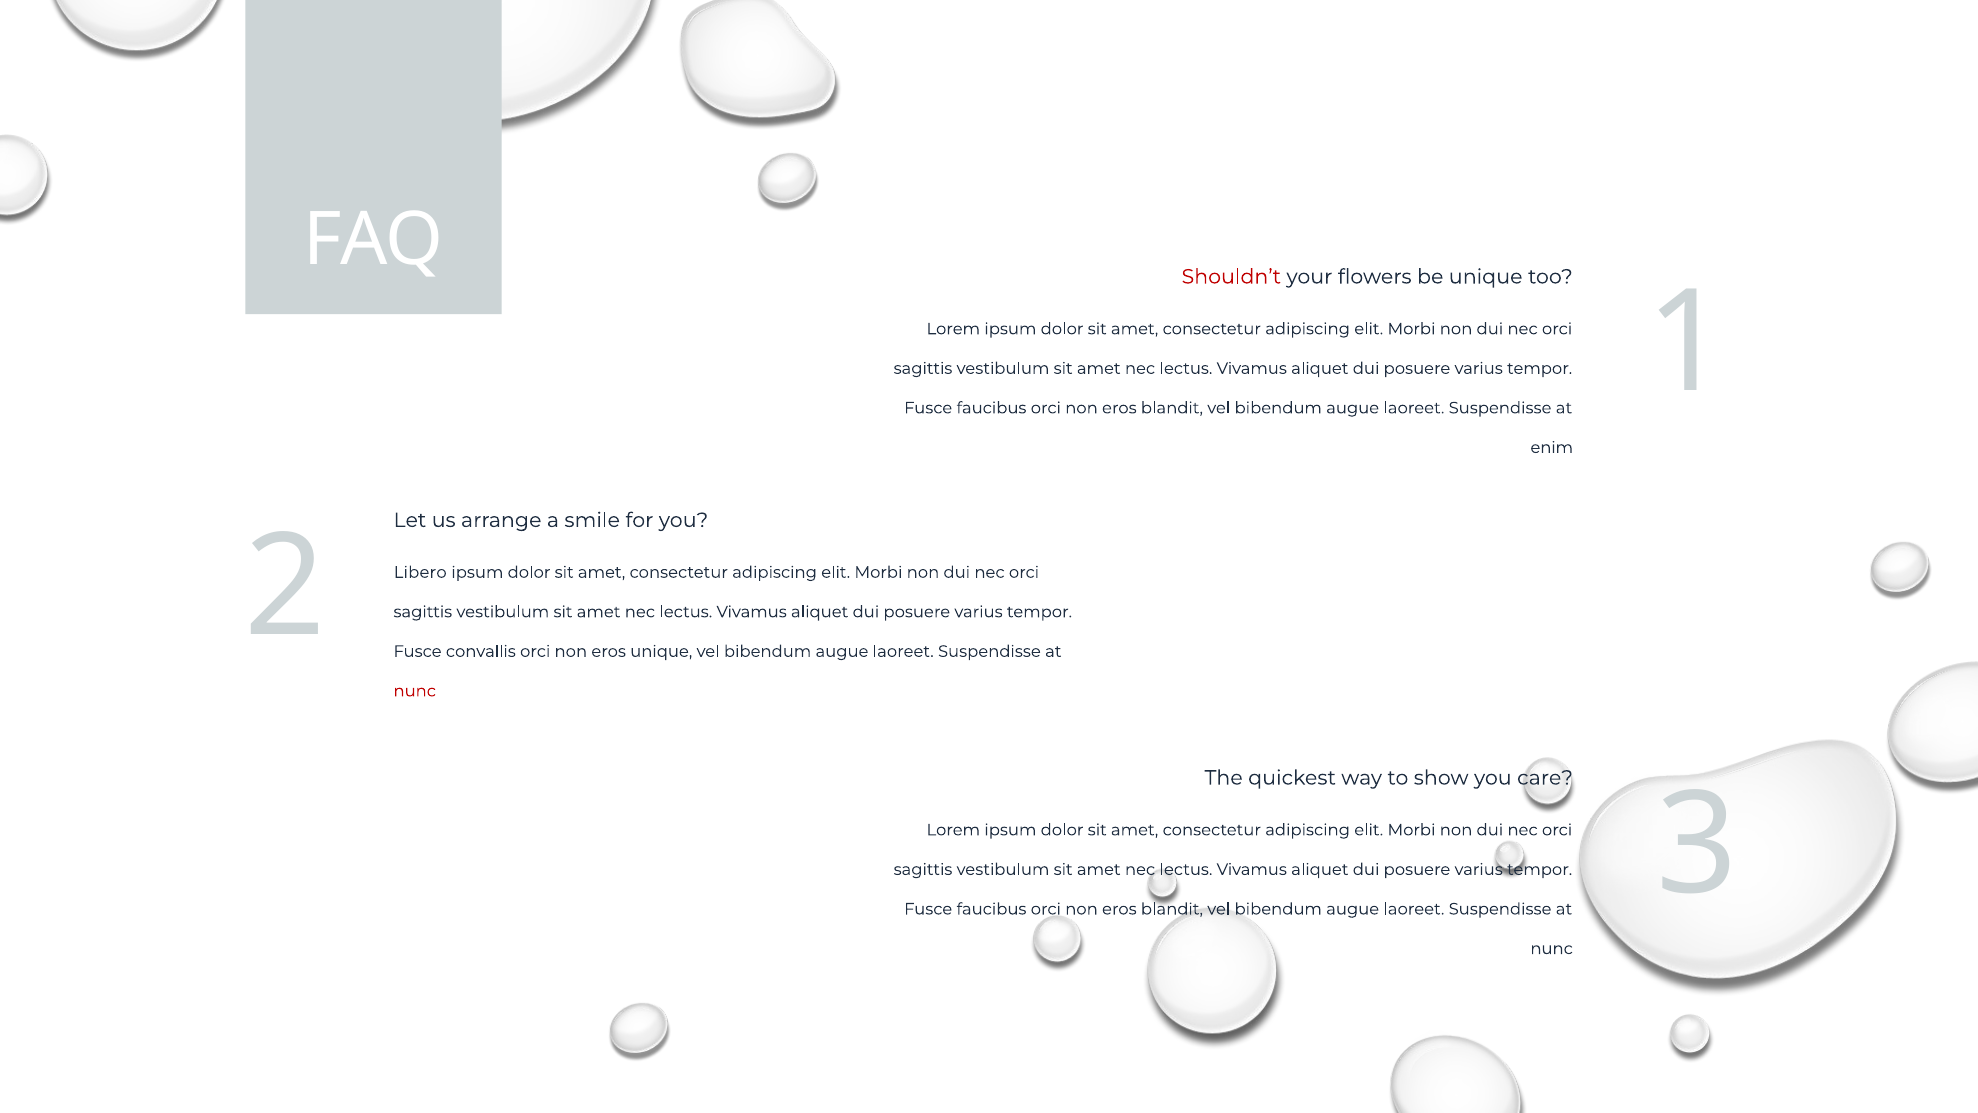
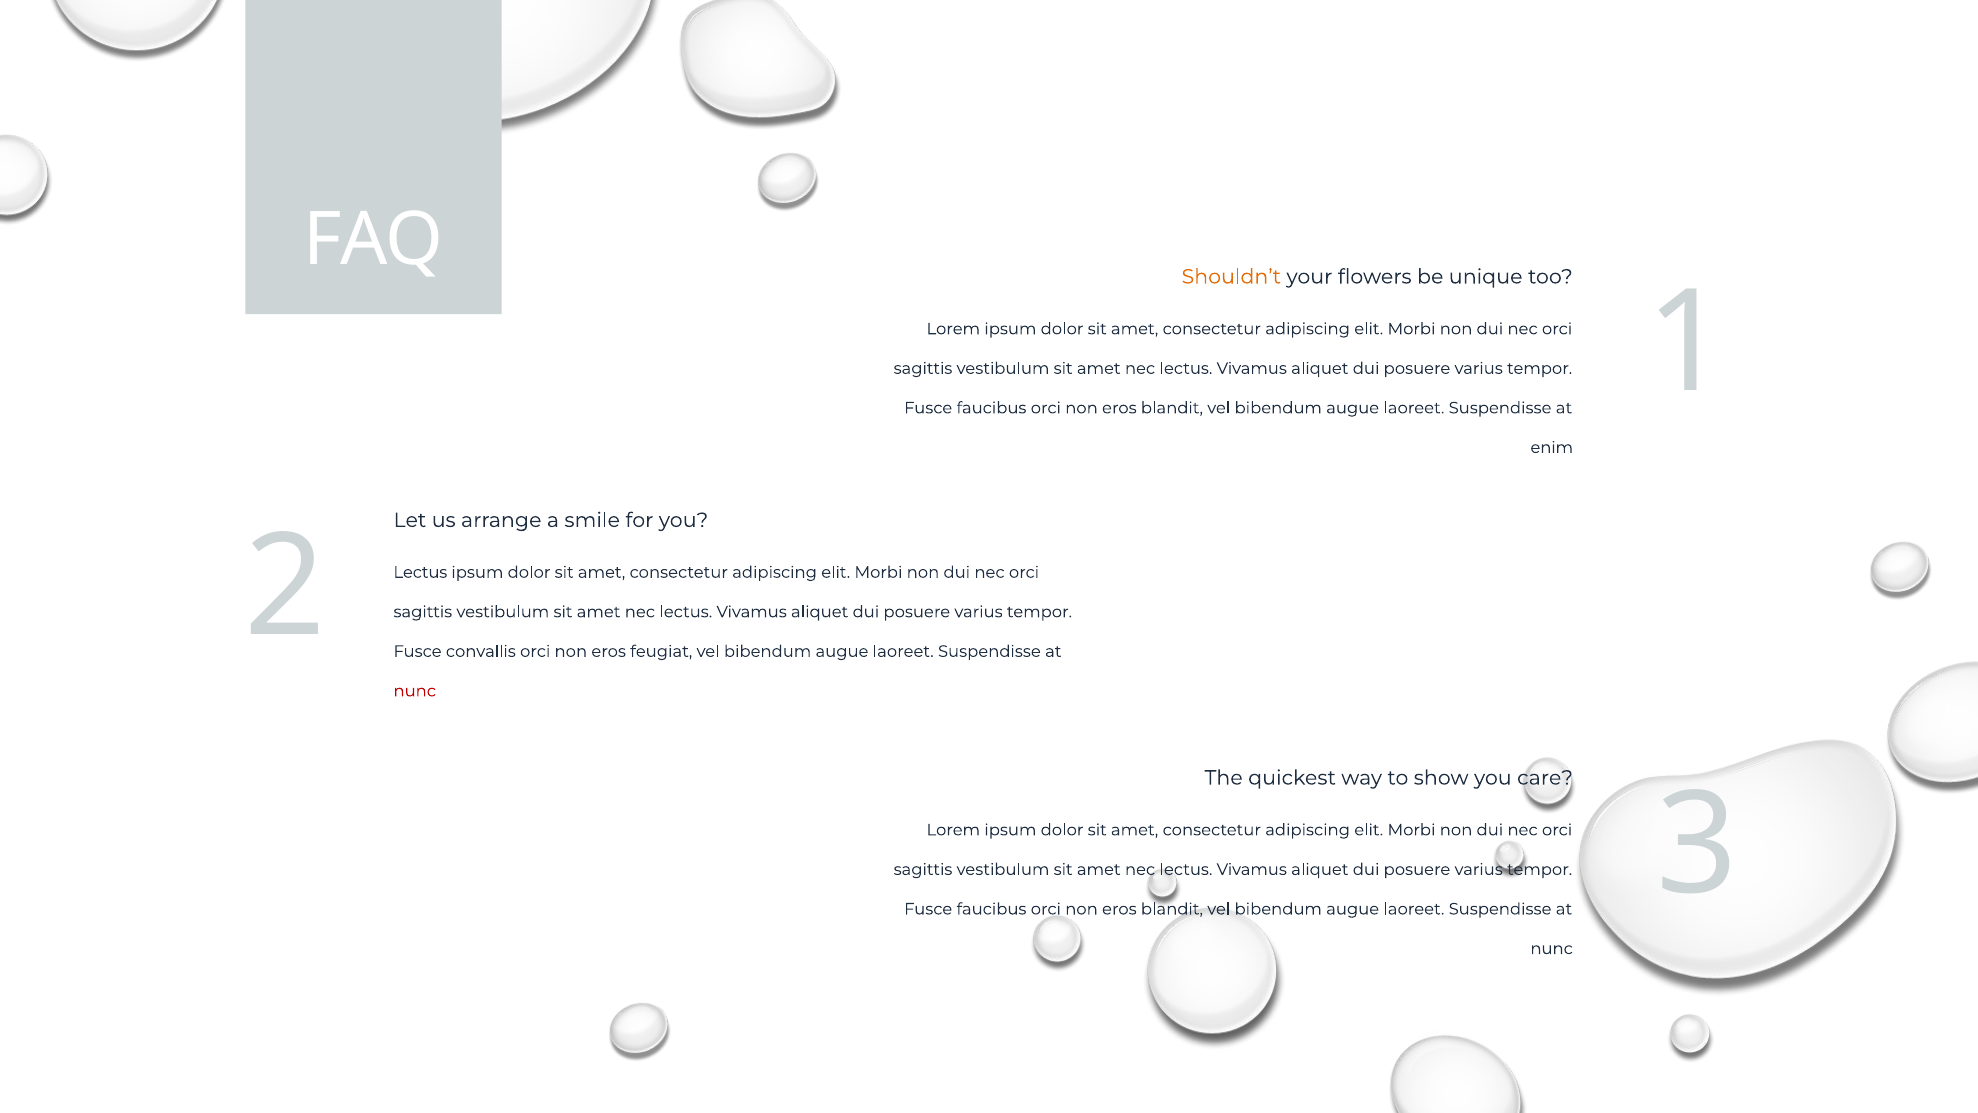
Shouldn’t colour: red -> orange (1231, 277)
Libero: Libero -> Lectus (420, 572)
eros unique: unique -> feugiat (661, 651)
